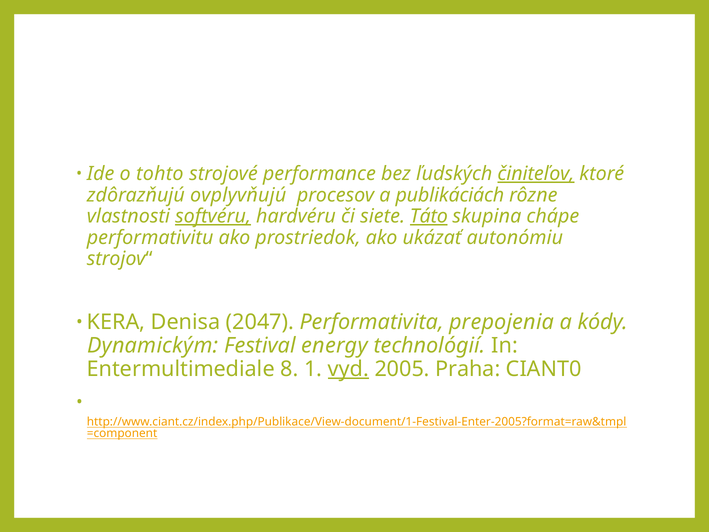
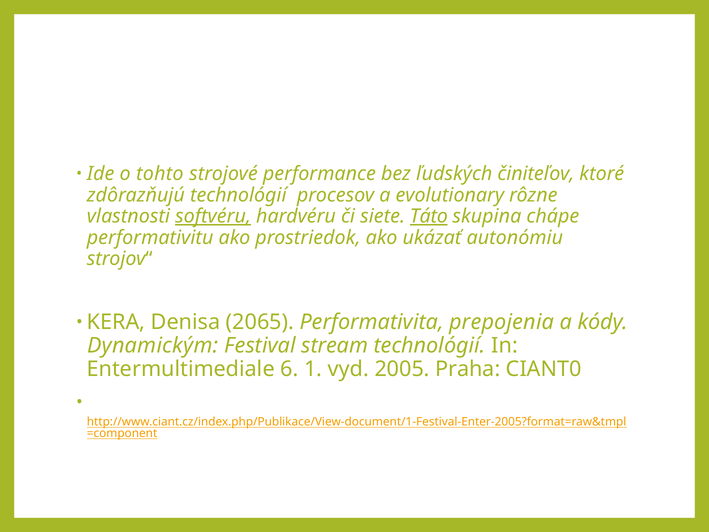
činiteľov underline: present -> none (536, 174)
zdôrazňujú ovplyvňujú: ovplyvňujú -> technológií (238, 195)
publikáciách: publikáciách -> evolutionary (450, 195)
2047: 2047 -> 2065 (260, 322)
energy: energy -> stream (335, 345)
8: 8 -> 6 (289, 369)
vyd underline: present -> none (348, 369)
